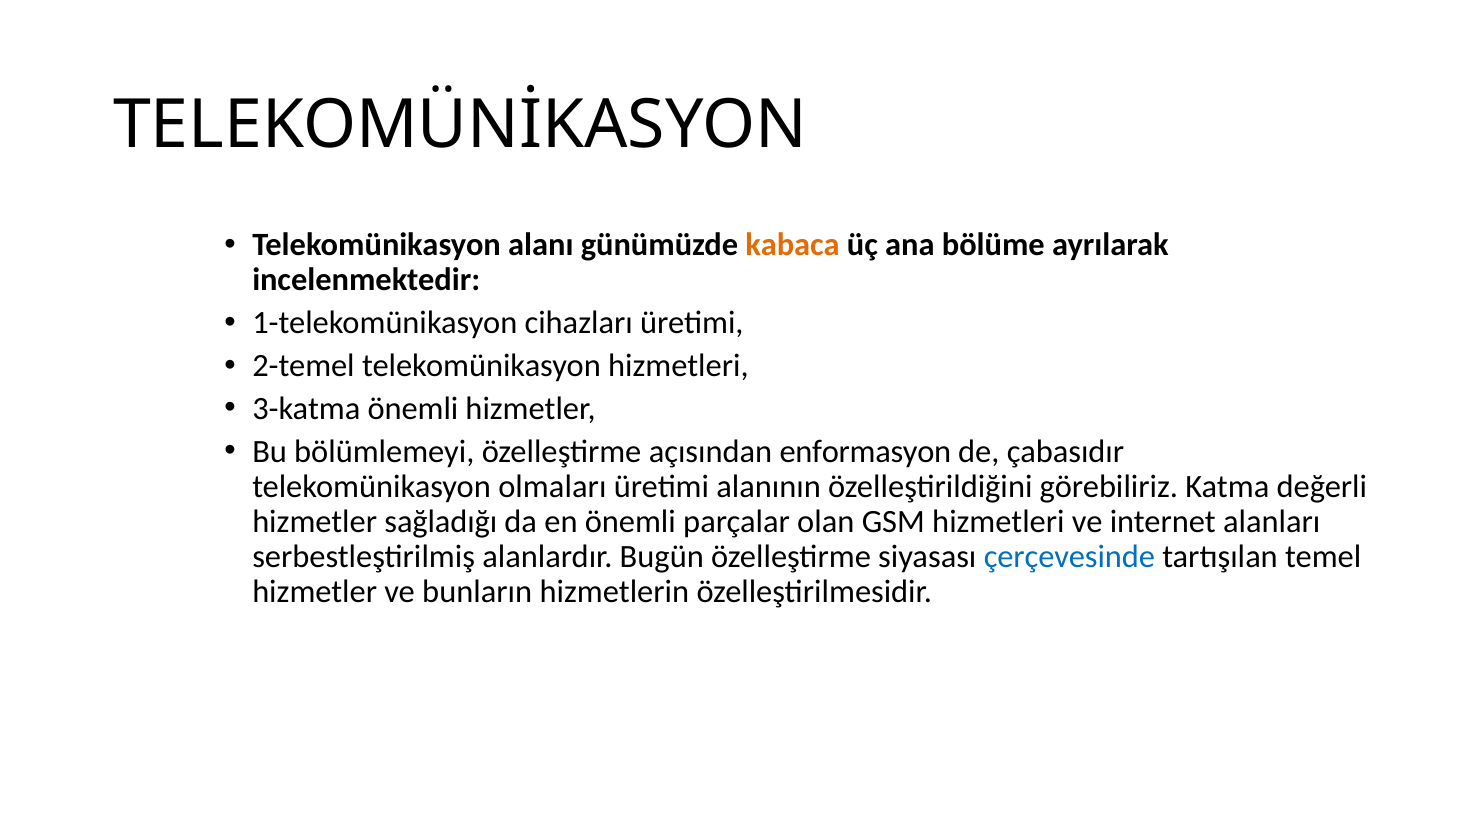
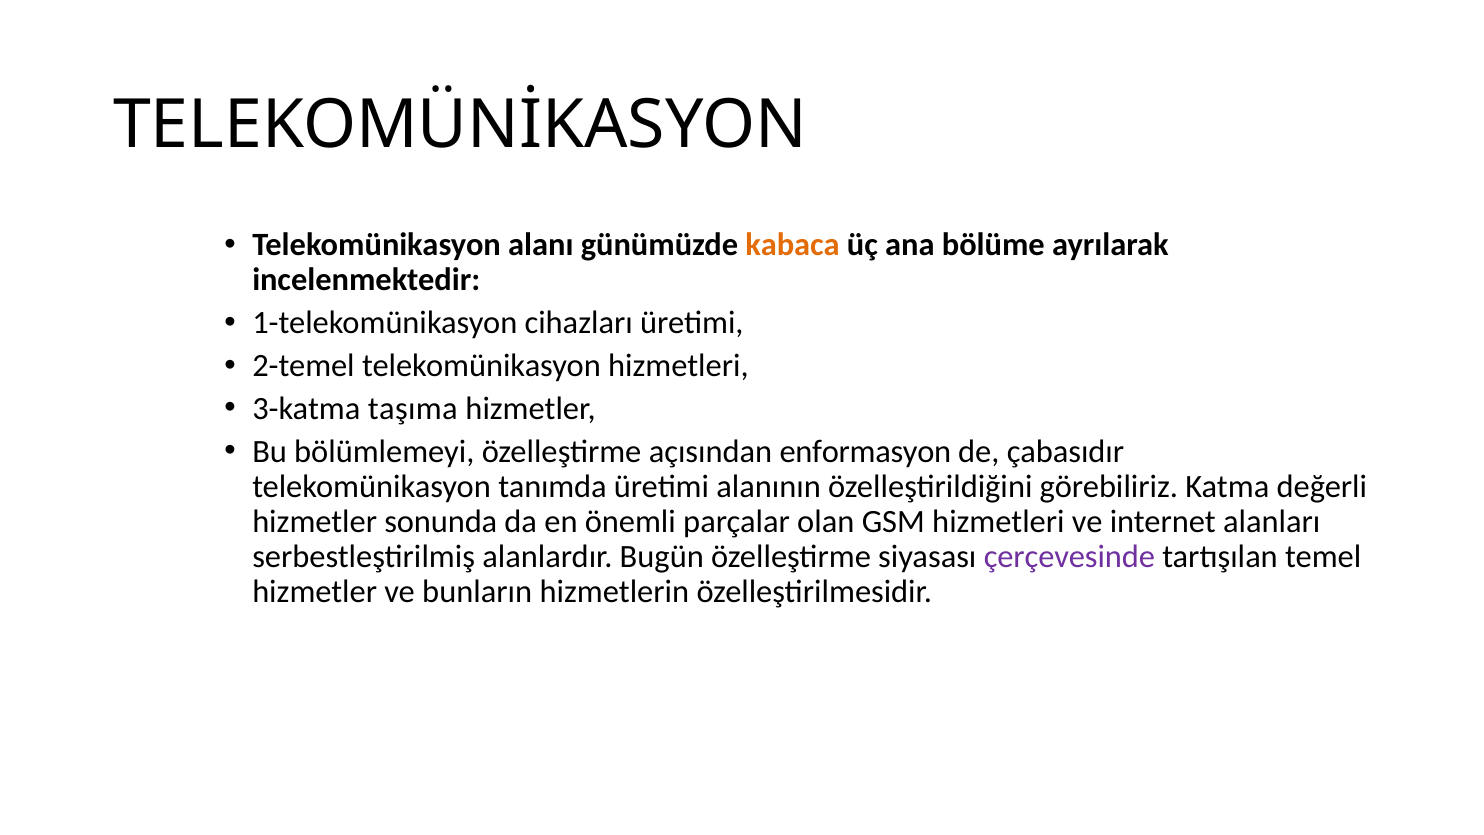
3-katma önemli: önemli -> taşıma (413, 408)
olmaları: olmaları -> tanımda (552, 486)
sağladığı: sağladığı -> sonunda (441, 521)
çerçevesinde colour: blue -> purple (1069, 556)
